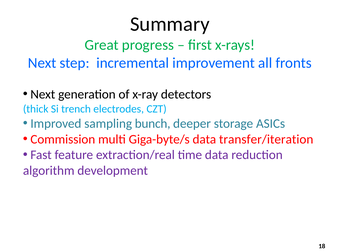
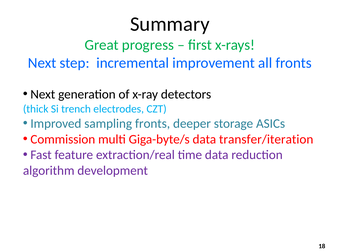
sampling bunch: bunch -> fronts (153, 124)
